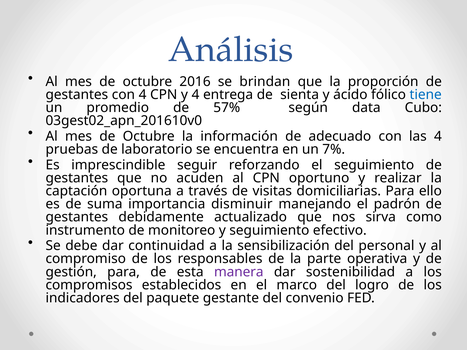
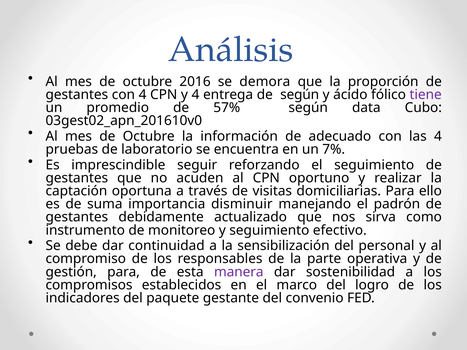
brindan: brindan -> demora (265, 82)
de sienta: sienta -> según (300, 95)
tiene colour: blue -> purple (426, 95)
